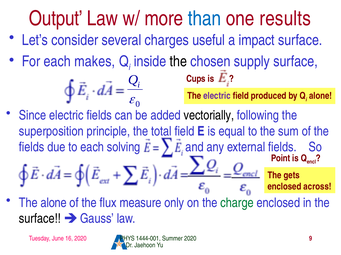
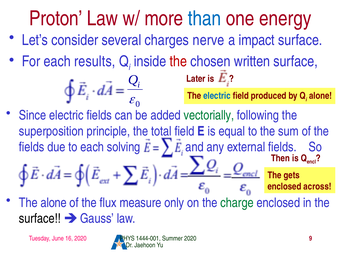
Output: Output -> Proton (56, 19)
results: results -> energy (285, 19)
useful: useful -> nerve (209, 40)
makes: makes -> results (95, 62)
the colour: black -> red (178, 62)
supply: supply -> written (252, 62)
Cups: Cups -> Later (196, 79)
electric colour: purple -> blue (217, 96)
vectorially colour: black -> green (209, 116)
Point: Point -> Then (280, 159)
